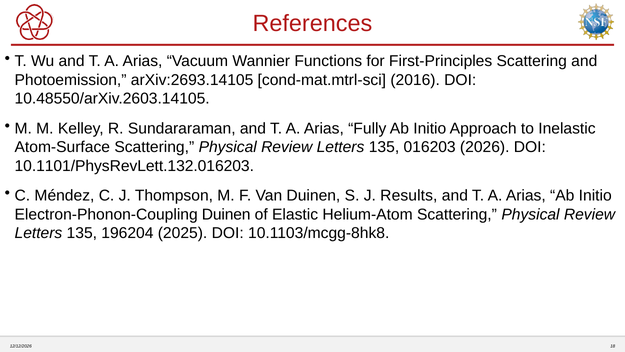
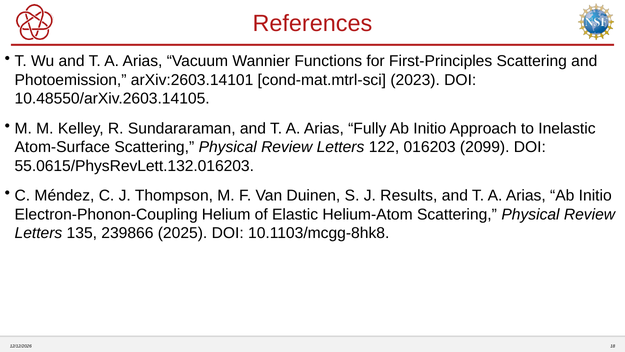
arXiv:2693.14105: arXiv:2693.14105 -> arXiv:2603.14101 (192, 80)
2016: 2016 -> 2023 (415, 80)
135: 135 -> 122 (384, 147)
2026: 2026 -> 2099 (485, 147)
10.1101/PhysRevLett.132.016203: 10.1101/PhysRevLett.132.016203 -> 55.0615/PhysRevLett.132.016203 (134, 166)
Electron-Phonon-Coupling Duinen: Duinen -> Helium (226, 214)
196204: 196204 -> 239866 (127, 233)
